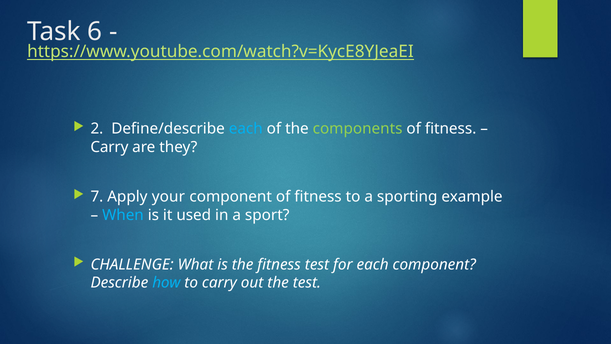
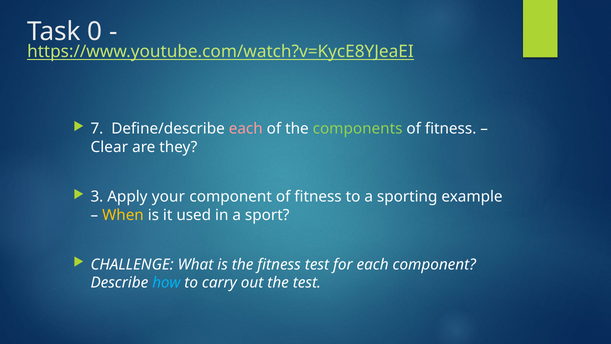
6: 6 -> 0 (95, 32)
2: 2 -> 7 (97, 129)
each colour: light blue -> pink (246, 129)
Carry: Carry -> Clear (109, 147)
7: 7 -> 3 (97, 197)
When colour: light blue -> yellow (123, 215)
